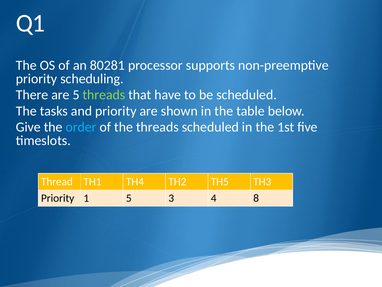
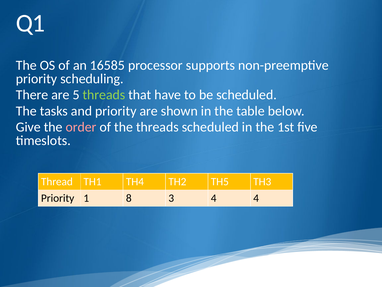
80281: 80281 -> 16585 (107, 65)
order colour: light blue -> pink (81, 127)
1 5: 5 -> 8 (129, 198)
4 8: 8 -> 4 (256, 198)
